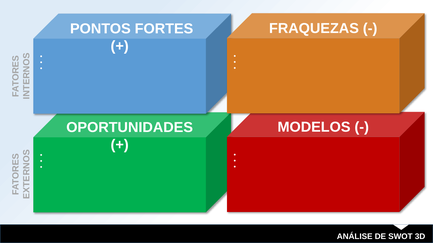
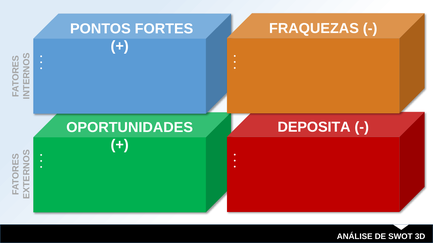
MODELOS: MODELOS -> DEPOSITA (314, 127)
